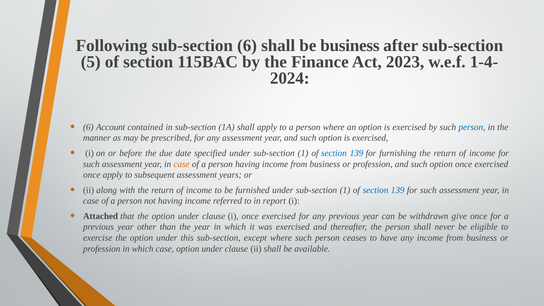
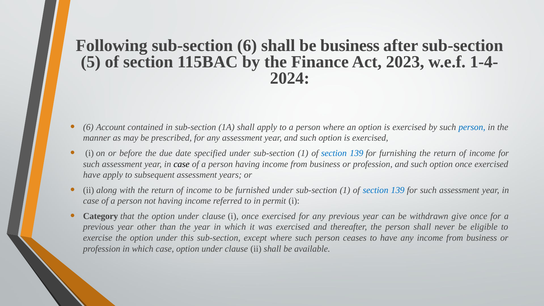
case colour: orange -> black (182, 164)
once: once -> have (92, 175)
report: report -> permit (274, 201)
Attached: Attached -> Category (101, 216)
